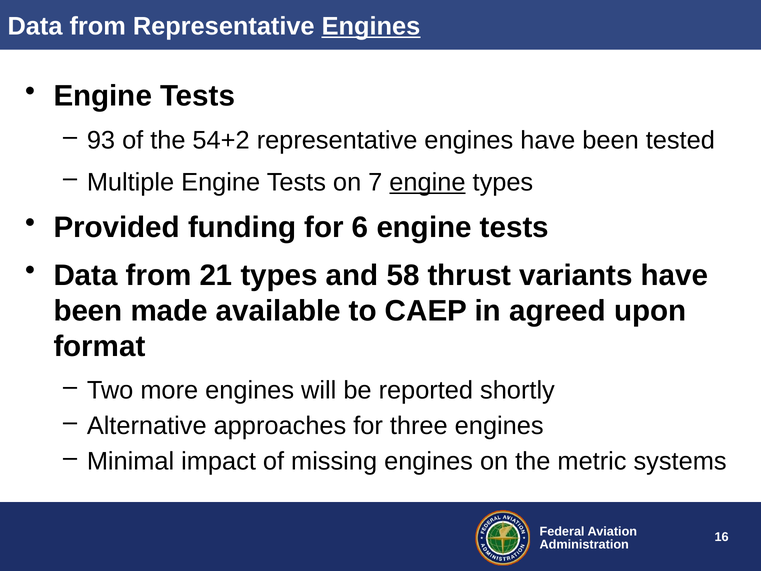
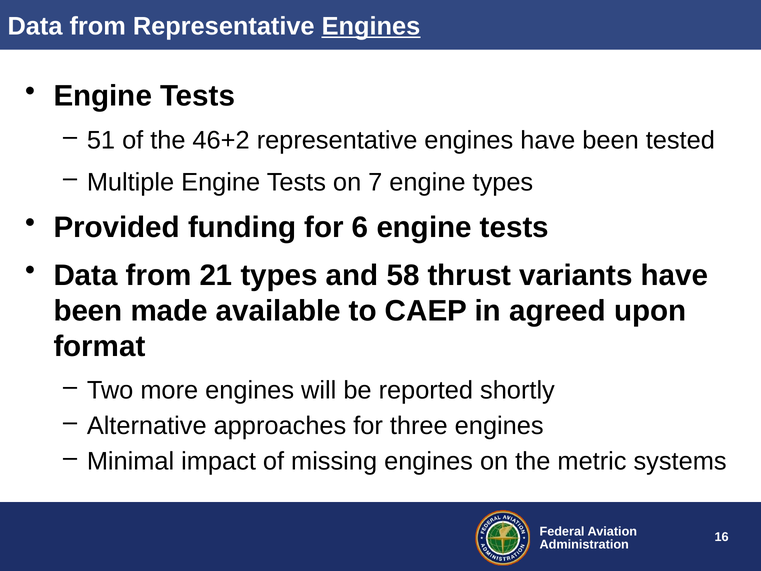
93: 93 -> 51 (101, 140)
54+2: 54+2 -> 46+2 (221, 140)
engine underline: present -> none (427, 182)
